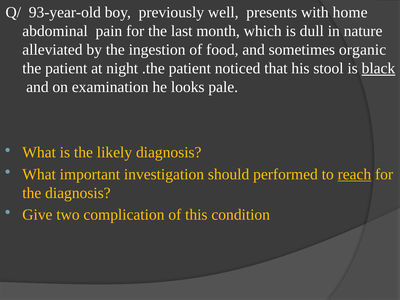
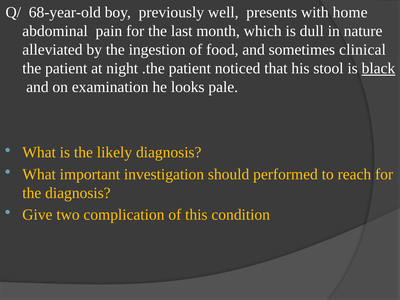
93-year-old: 93-year-old -> 68-year-old (65, 12)
organic: organic -> clinical (363, 50)
reach underline: present -> none (354, 174)
